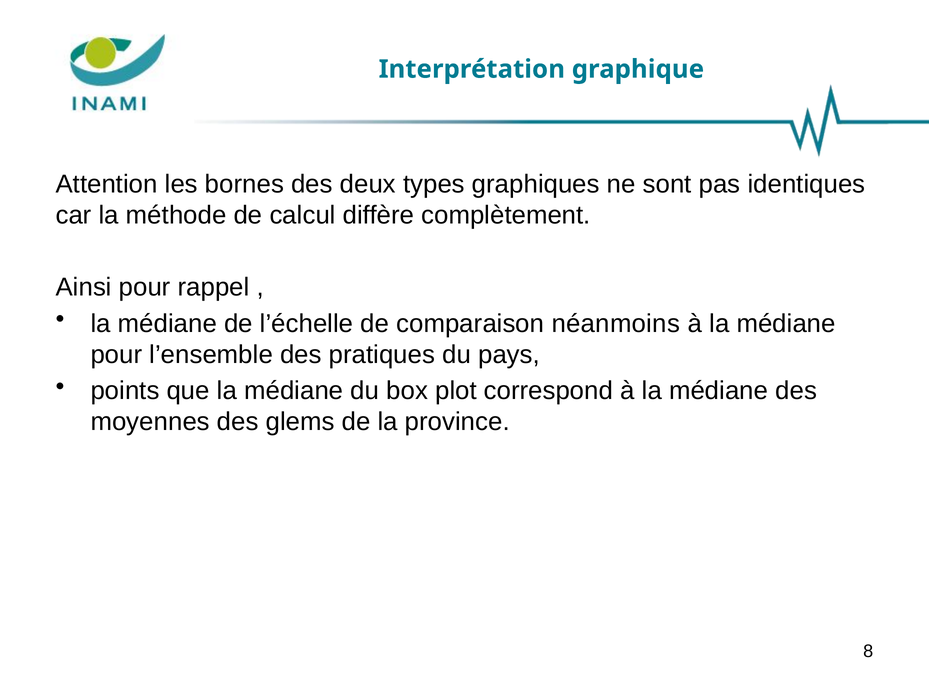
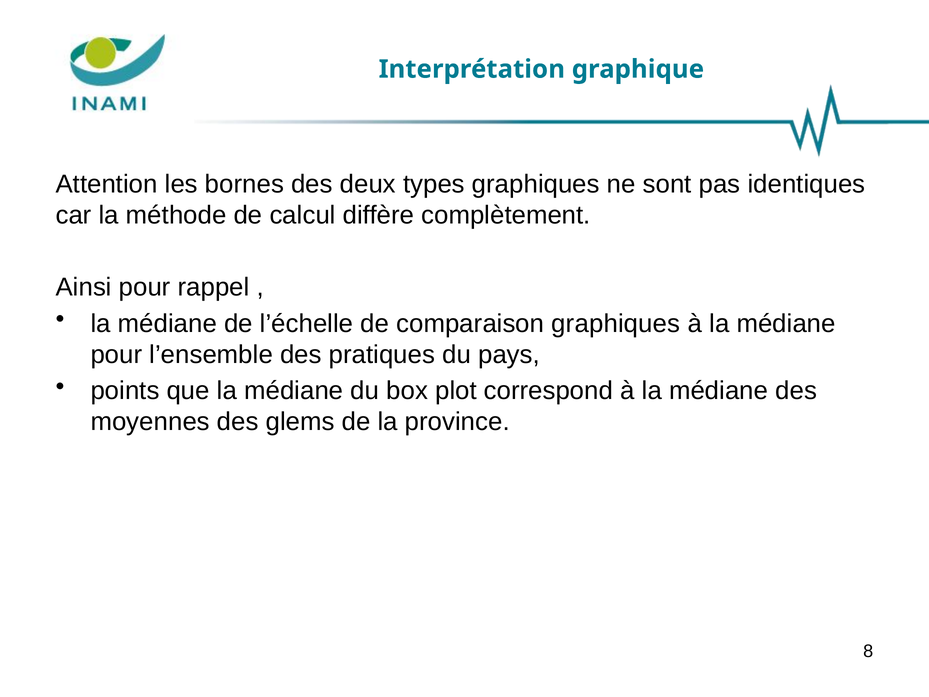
comparaison néanmoins: néanmoins -> graphiques (616, 323)
